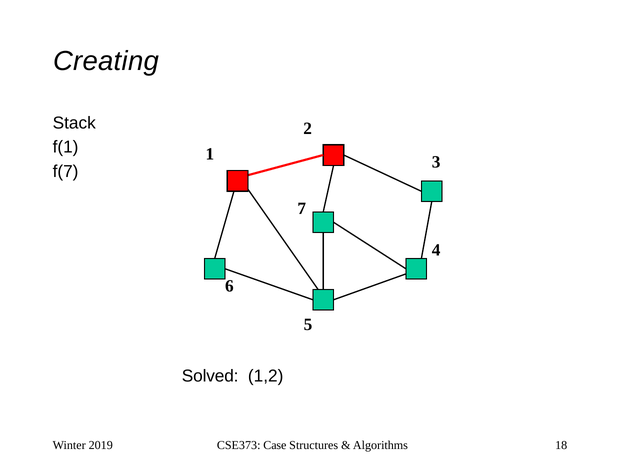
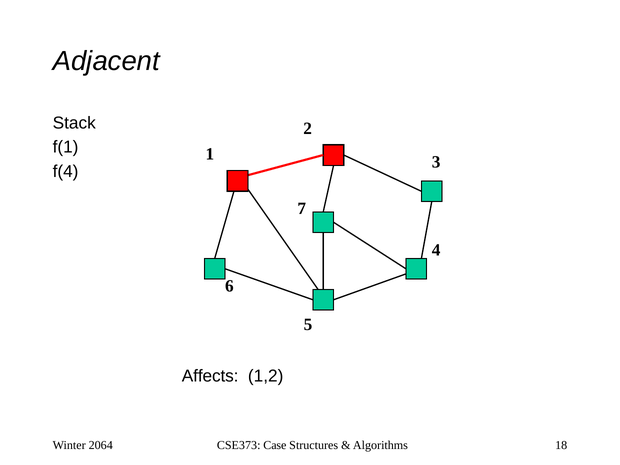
Creating: Creating -> Adjacent (106, 61)
f(7: f(7 -> f(4 (66, 171)
Solved: Solved -> Affects (210, 376)
2019: 2019 -> 2064 (101, 445)
